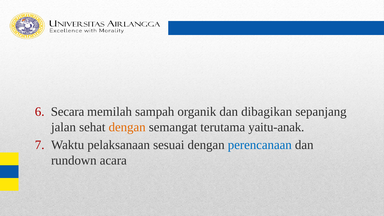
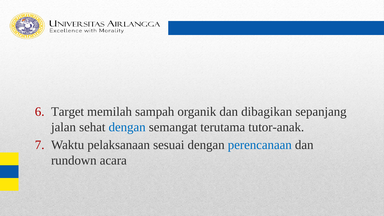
Secara: Secara -> Target (68, 112)
dengan colour: orange -> blue (127, 127)
yaitu-anak: yaitu-anak -> tutor-anak (276, 127)
